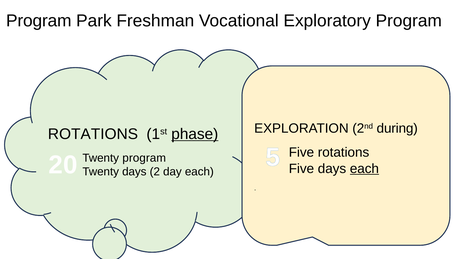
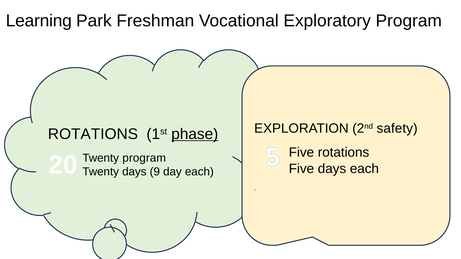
Program: Program -> Learning (39, 21)
during: during -> safety (397, 128)
each underline: present -> none (364, 169)
2: 2 -> 9 (155, 172)
